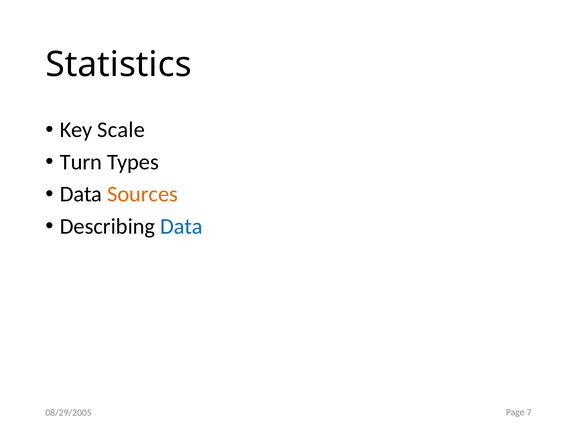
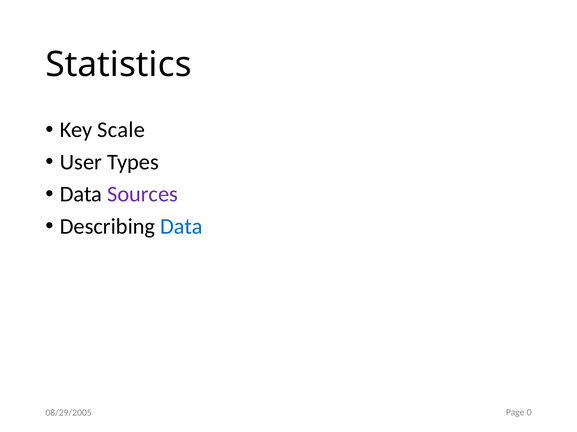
Turn: Turn -> User (81, 162)
Sources colour: orange -> purple (143, 195)
7: 7 -> 0 (529, 413)
